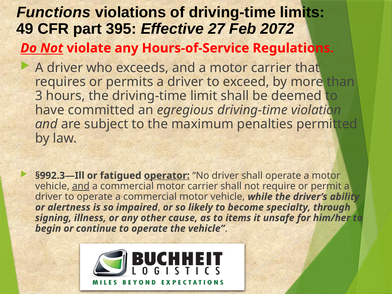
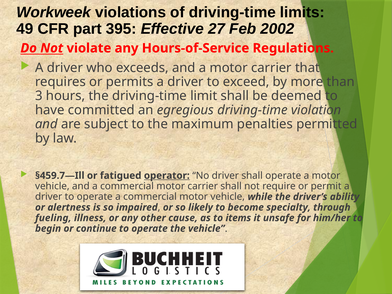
Functions: Functions -> Workweek (54, 12)
2072: 2072 -> 2002 (277, 29)
§992.3—Ill: §992.3—Ill -> §459.7—Ill (60, 176)
and underline: present -> none (81, 186)
signing: signing -> fueling (53, 218)
